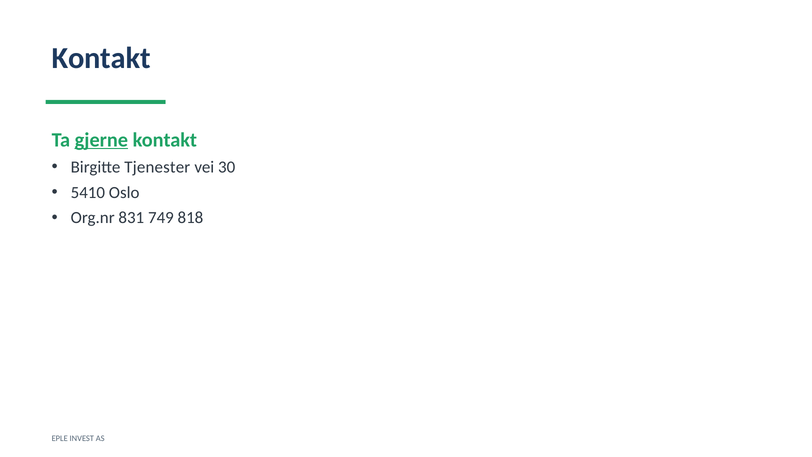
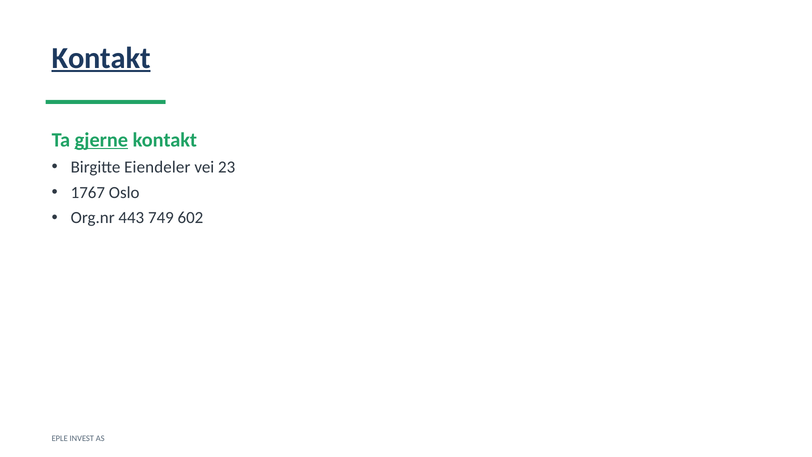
Kontakt underline: none -> present (101, 58)
Tjenester: Tjenester -> Eiendeler (157, 167)
30: 30 -> 23 (227, 167)
5410: 5410 -> 1767 (88, 192)
831: 831 -> 443 (131, 218)
818: 818 -> 602 (190, 218)
